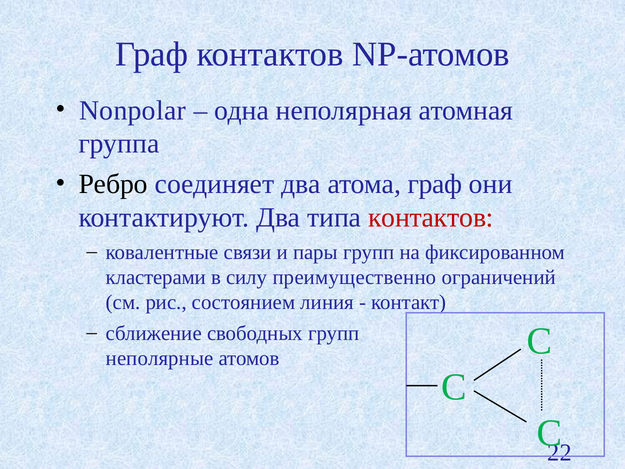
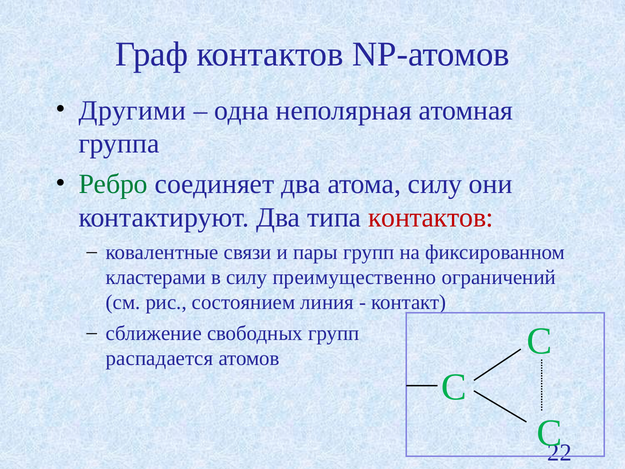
Nonpolar: Nonpolar -> Другими (132, 110)
Ребро colour: black -> green (113, 184)
атома граф: граф -> силу (435, 184)
неполярные: неполярные -> распадается (160, 358)
